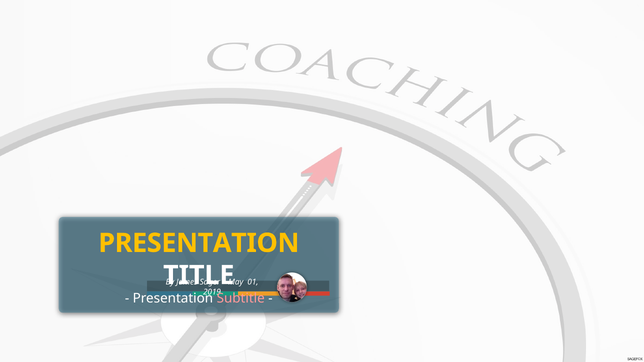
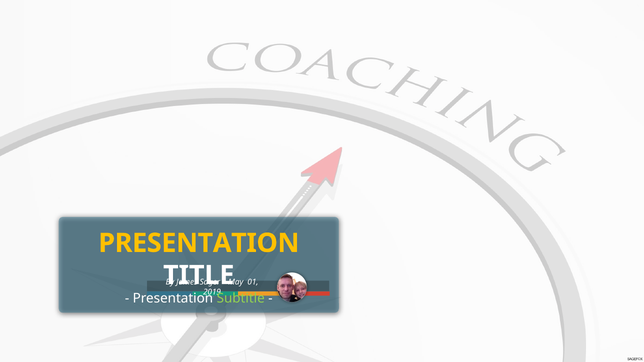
Subtitle colour: pink -> light green (241, 299)
